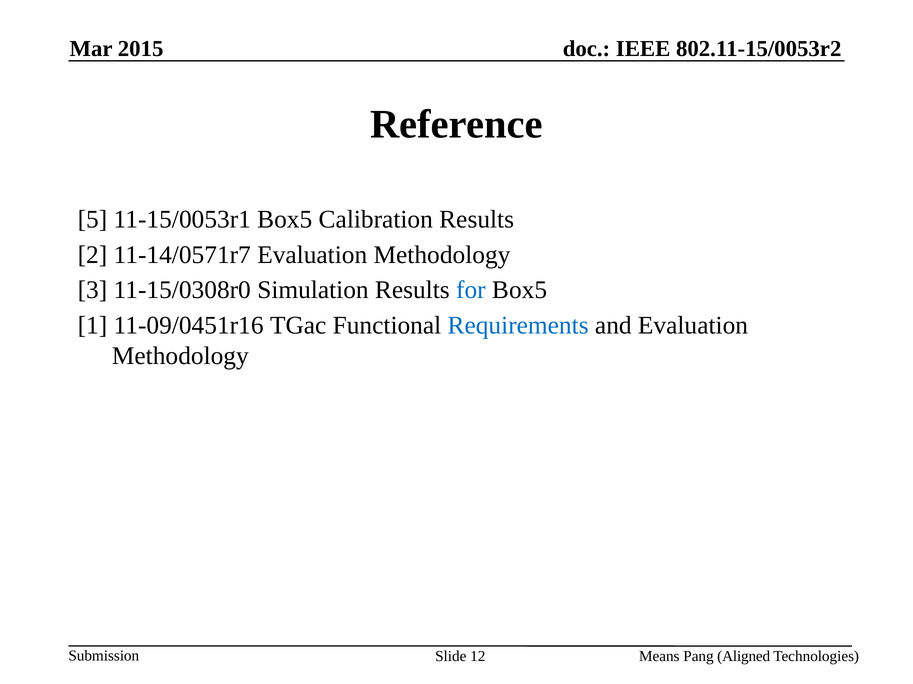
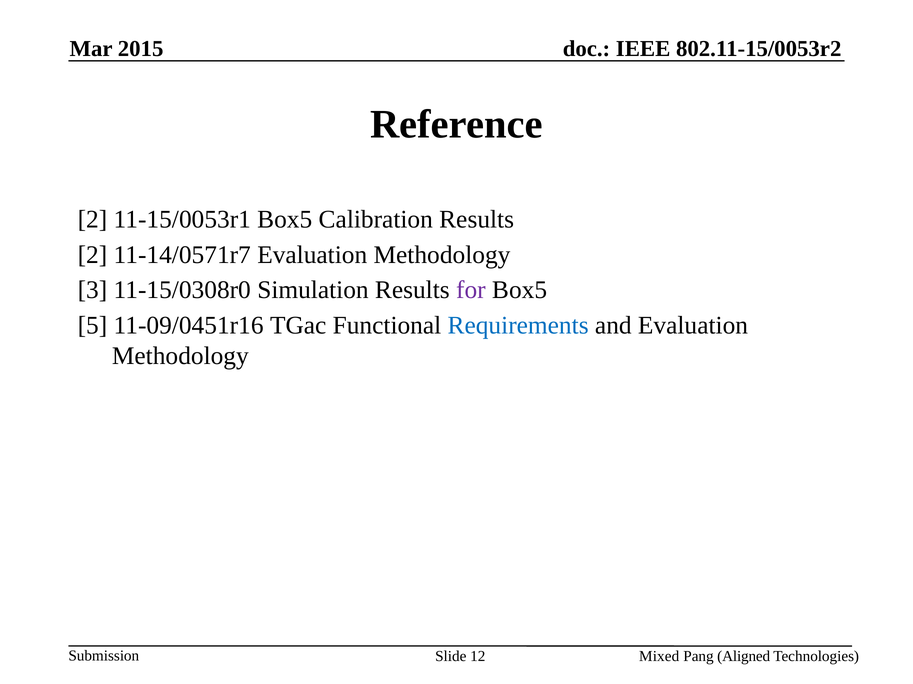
5: 5 -> 2 (92, 219)
for colour: blue -> purple (471, 290)
1: 1 -> 5 (92, 326)
Means: Means -> Mixed (659, 657)
